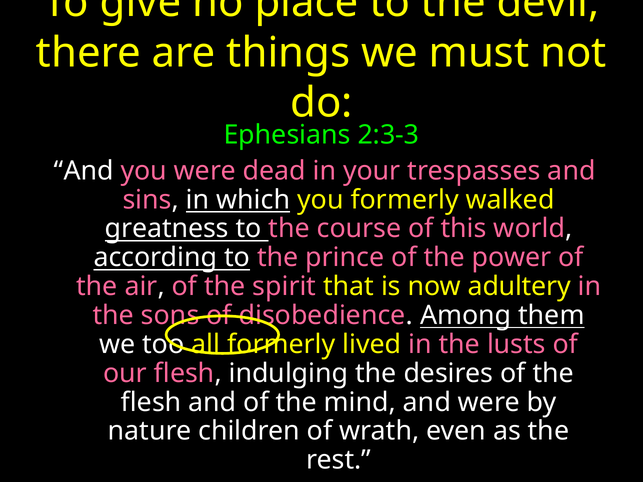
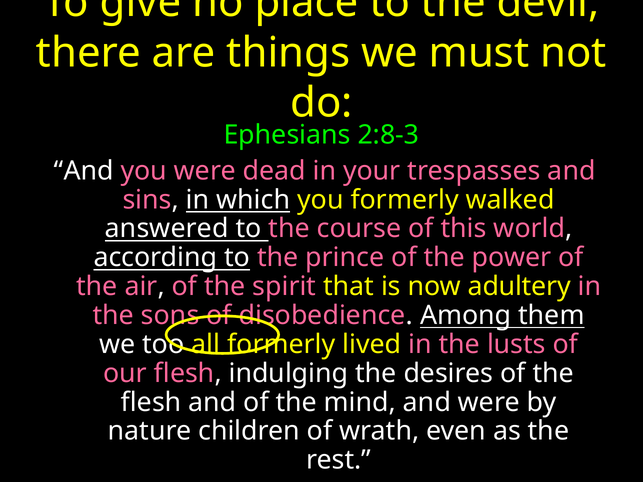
2:3-3: 2:3-3 -> 2:8-3 (388, 135)
greatness: greatness -> answered (167, 229)
